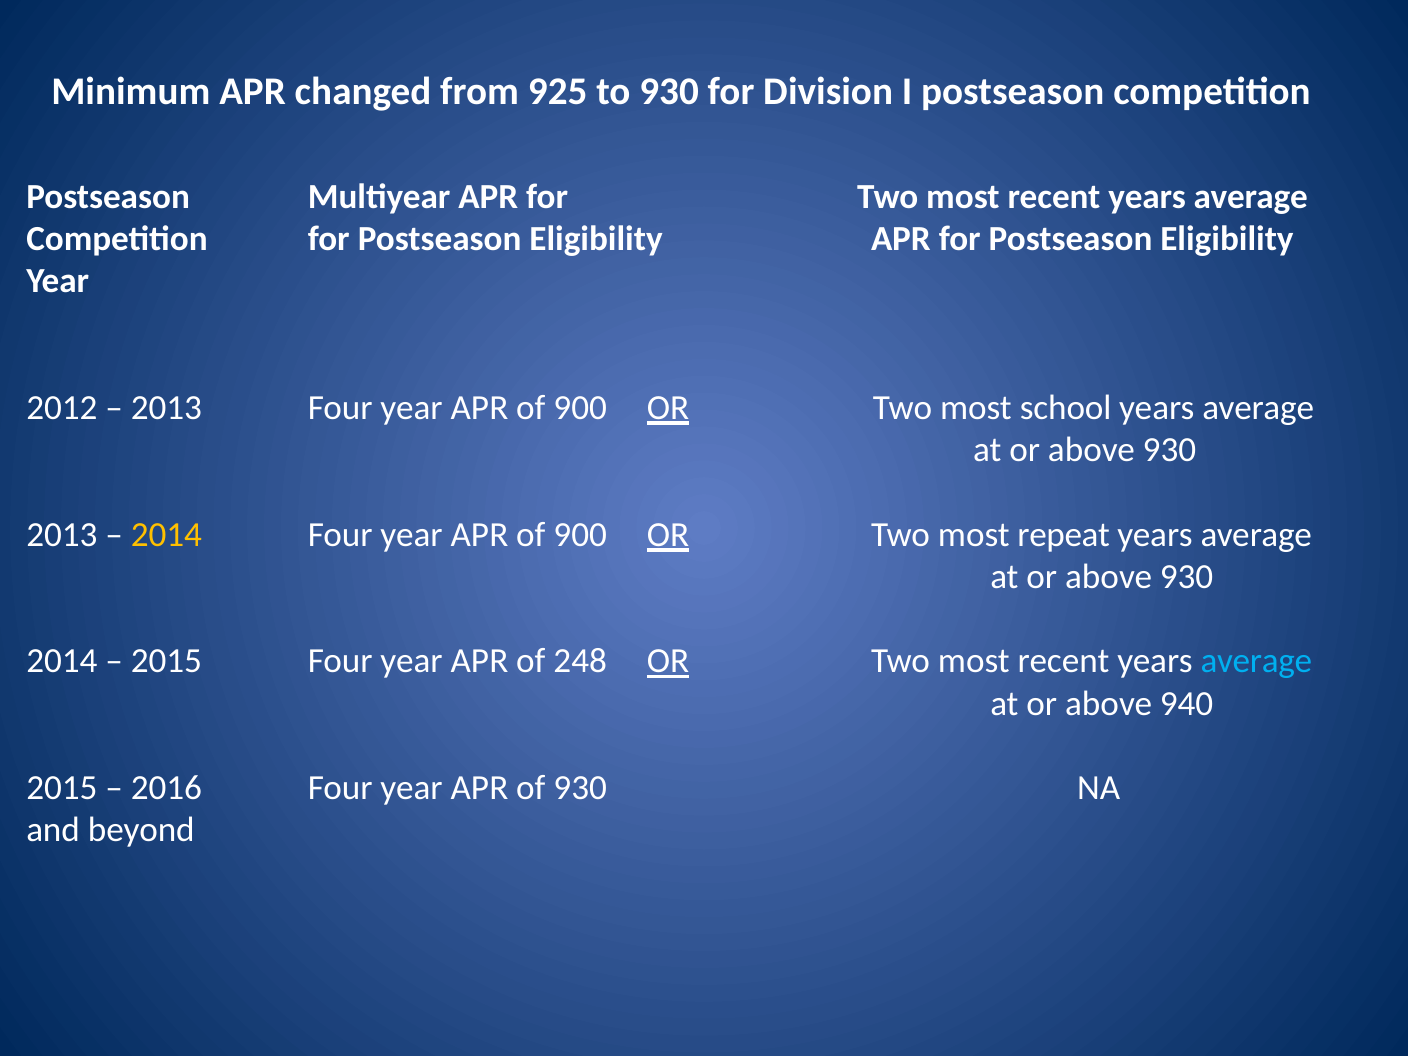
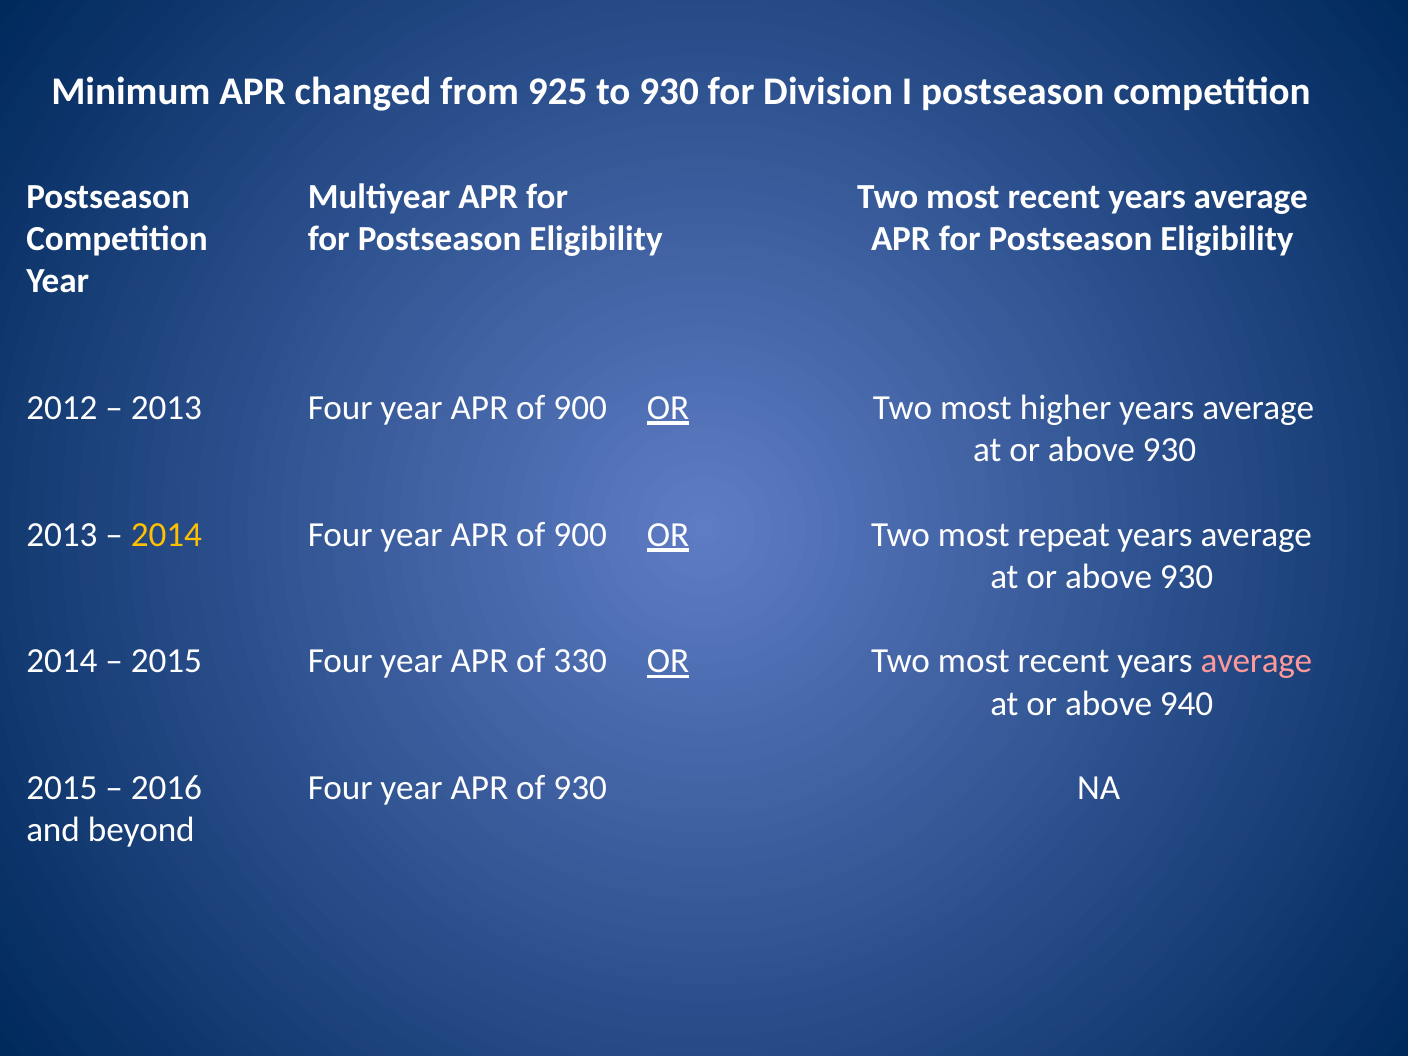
school: school -> higher (1066, 408)
248: 248 -> 330 (580, 661)
average colour: light blue -> pink (1256, 661)
